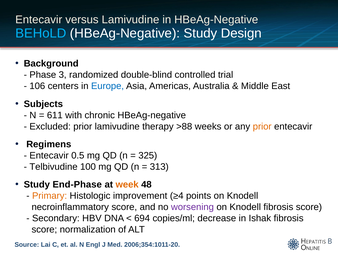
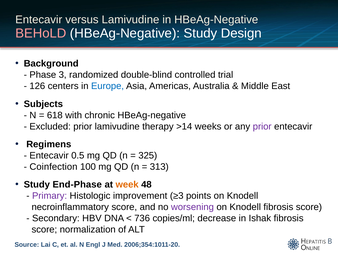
BEHoLD colour: light blue -> pink (41, 33)
106: 106 -> 126 (37, 86)
611: 611 -> 618 (55, 115)
>88: >88 -> >14 (184, 127)
prior colour: orange -> purple (262, 127)
Telbivudine: Telbivudine -> Coinfection (53, 167)
Primary colour: orange -> purple (50, 196)
≥4: ≥4 -> ≥3 (177, 196)
694: 694 -> 736 (142, 219)
